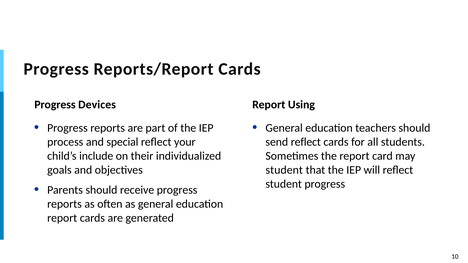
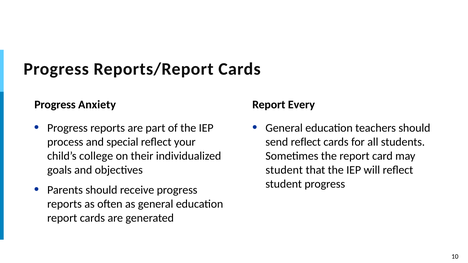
Devices: Devices -> Anxiety (97, 105)
Using: Using -> Every (301, 105)
include: include -> college (96, 156)
